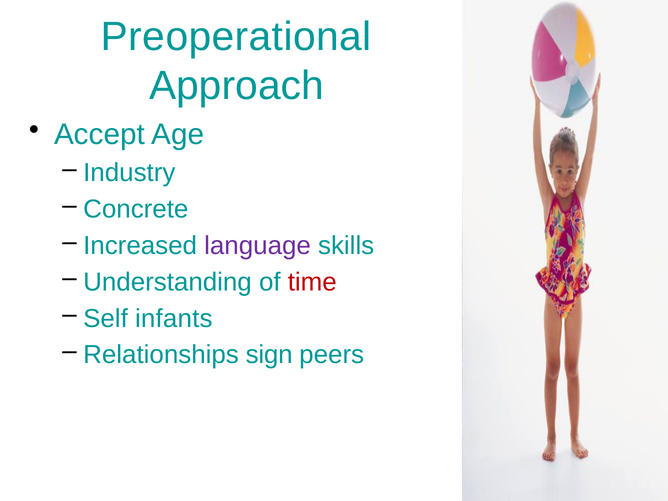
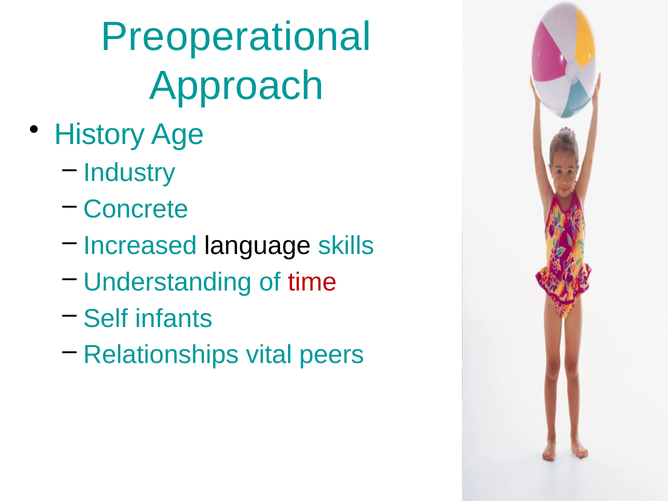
Accept: Accept -> History (100, 135)
language colour: purple -> black (258, 246)
sign: sign -> vital (269, 355)
